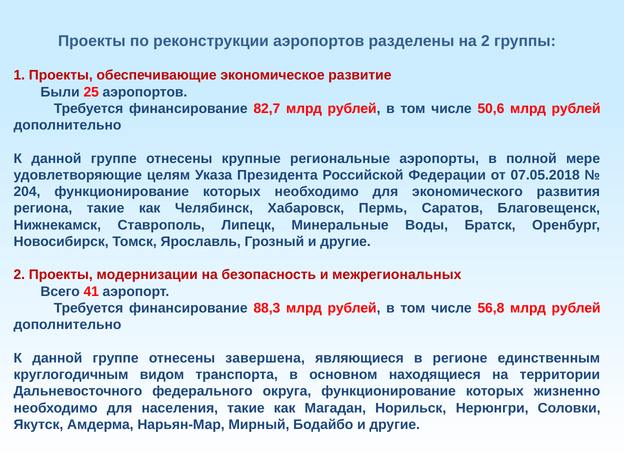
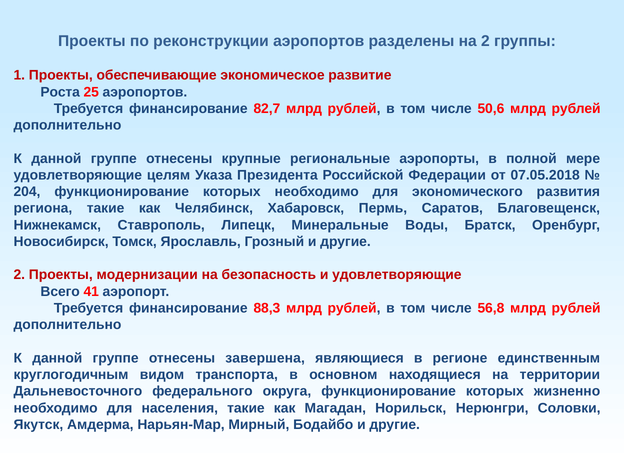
Были: Были -> Роста (60, 92)
и межрегиональных: межрегиональных -> удовлетворяющие (397, 275)
